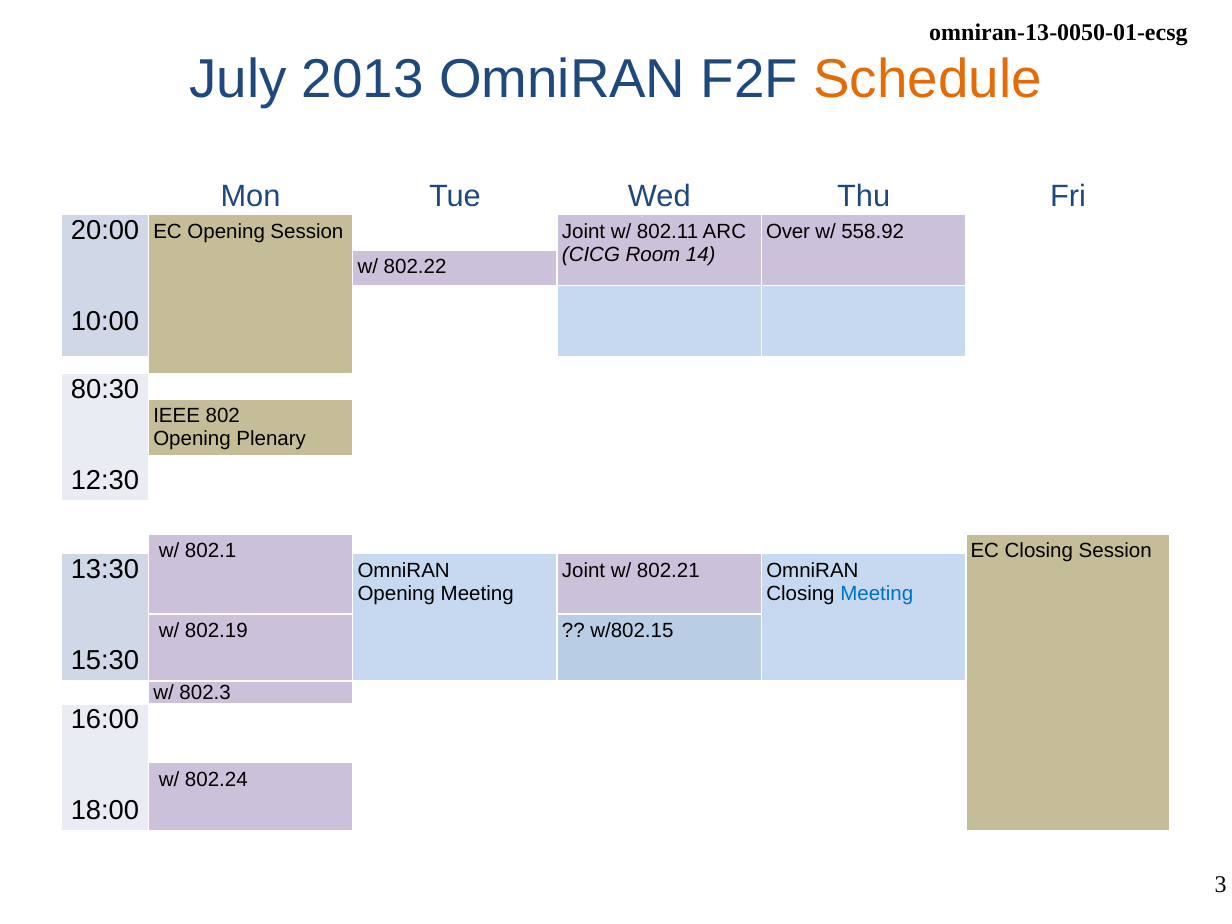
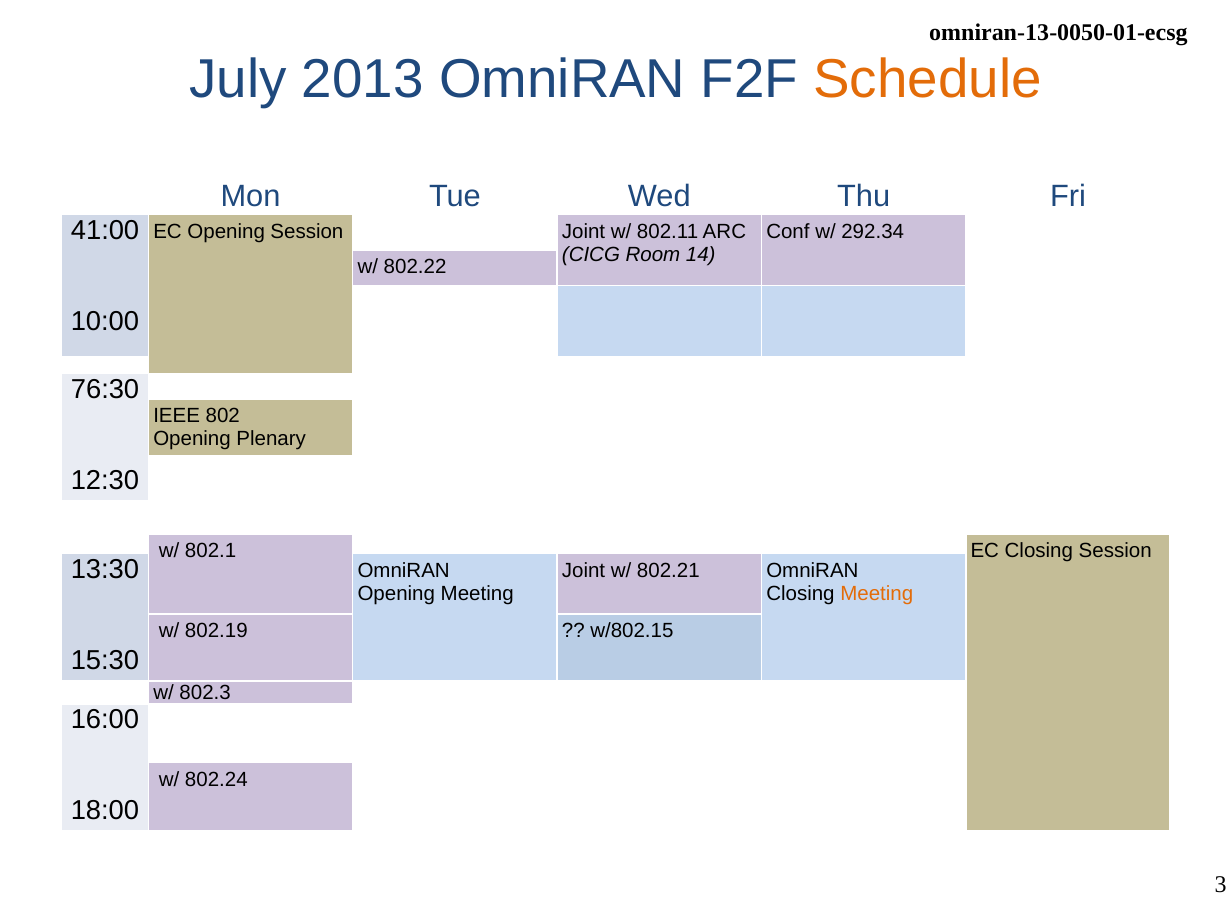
20:00: 20:00 -> 41:00 (105, 230)
Over: Over -> Conf (788, 231)
558.92: 558.92 -> 292.34 (873, 231)
80:30: 80:30 -> 76:30 (105, 389)
Meeting colour: blue -> orange (877, 593)
